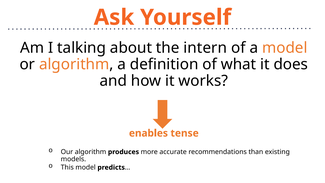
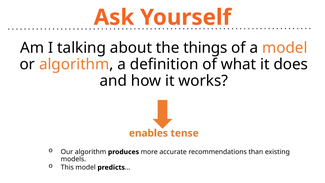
intern: intern -> things (205, 48)
